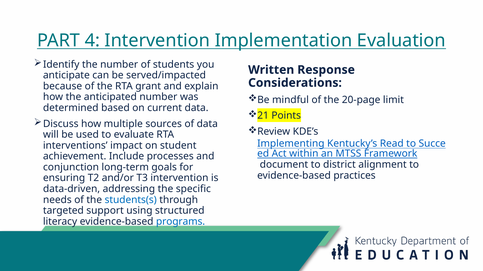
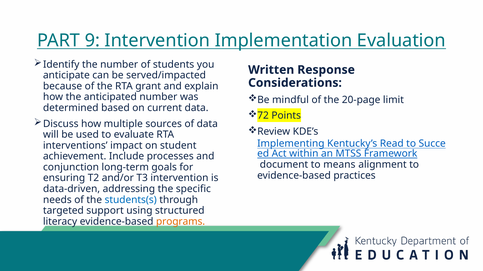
4: 4 -> 9 (92, 41)
21: 21 -> 72 (263, 116)
district: district -> means (339, 165)
programs colour: blue -> orange (181, 222)
